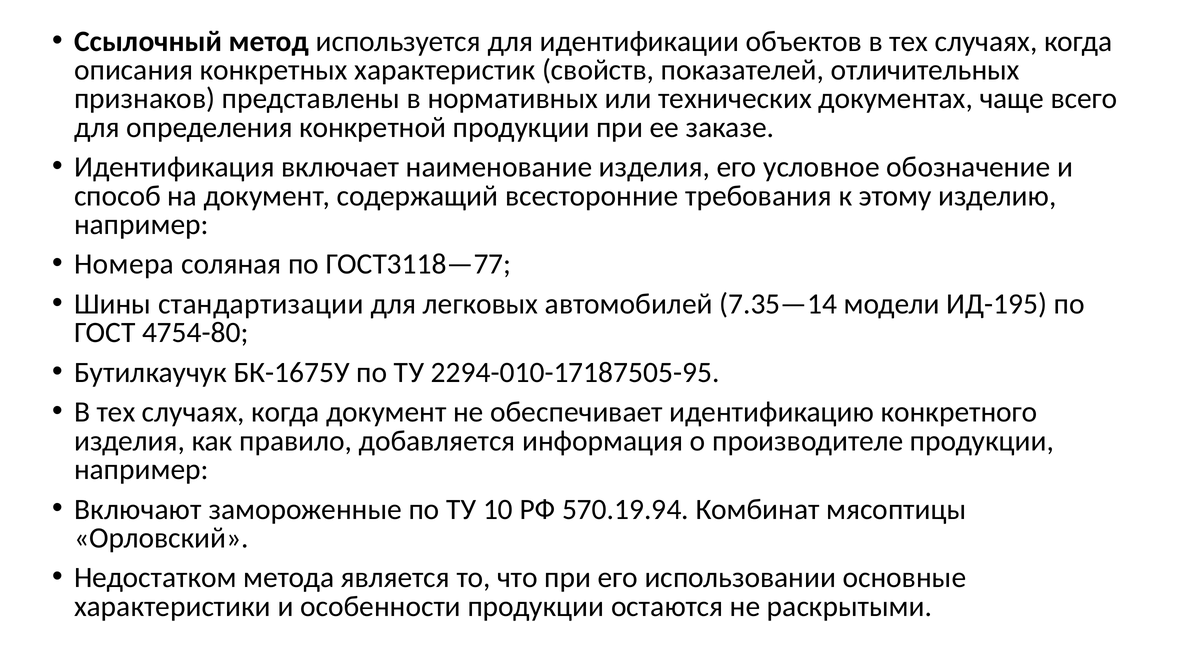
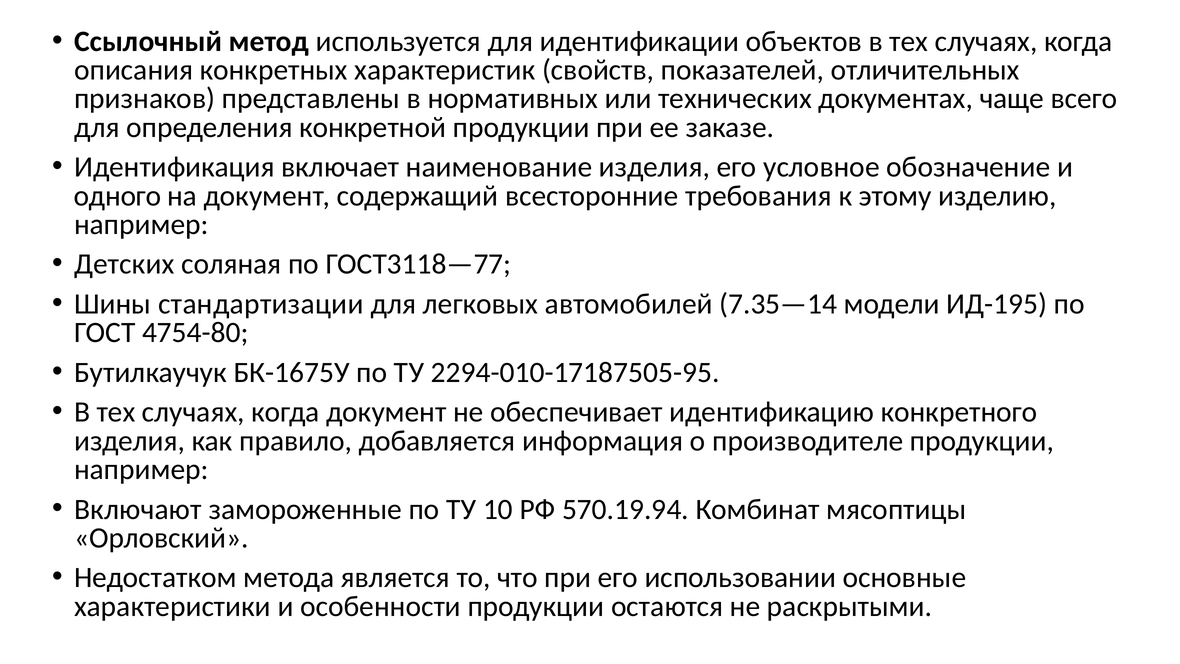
способ: способ -> одного (118, 196)
Номера: Номера -> Детских (124, 264)
